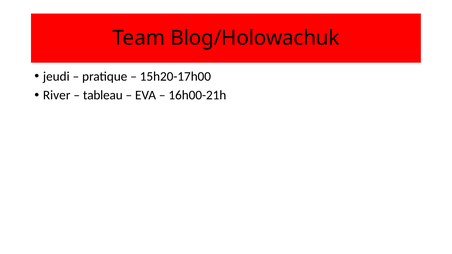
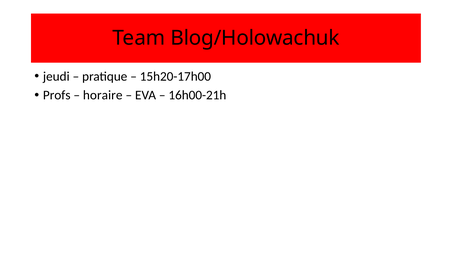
River: River -> Profs (57, 95)
tableau: tableau -> horaire (103, 95)
